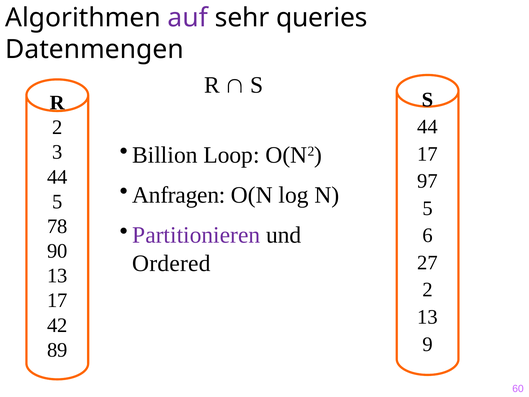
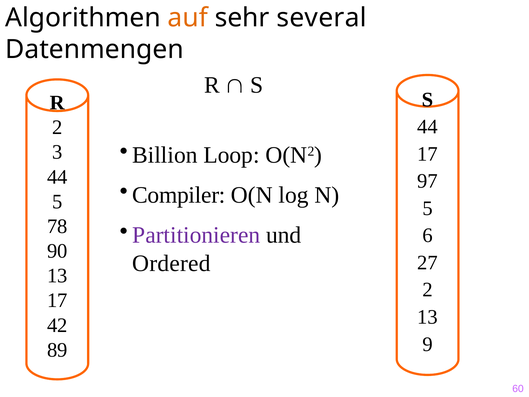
auf colour: purple -> orange (188, 18)
queries: queries -> several (322, 18)
Anfragen: Anfragen -> Compiler (179, 195)
